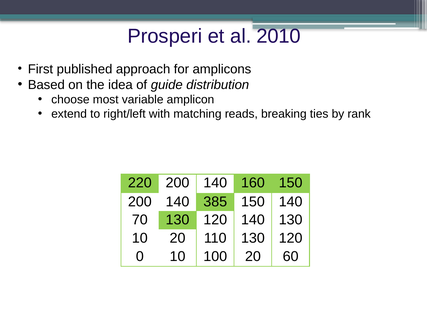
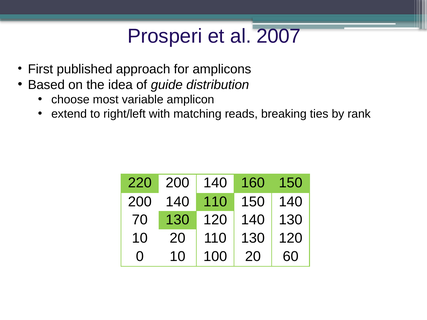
2010: 2010 -> 2007 (279, 36)
140 385: 385 -> 110 (215, 202)
